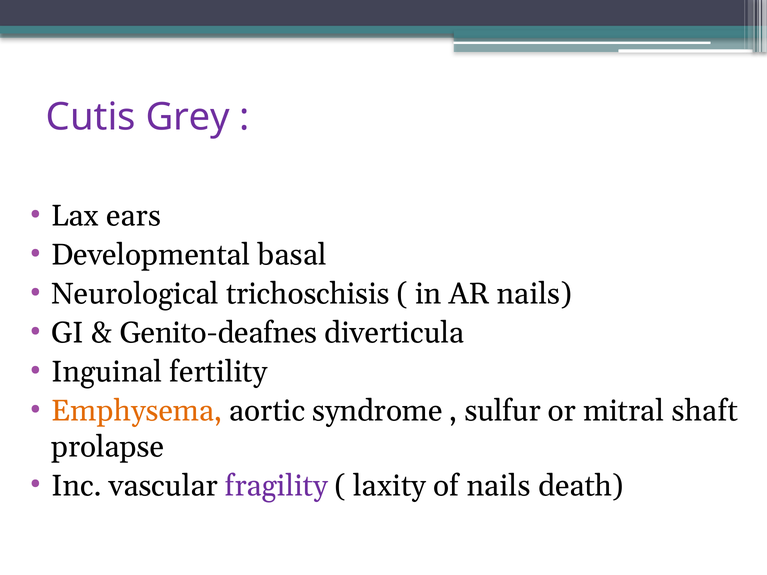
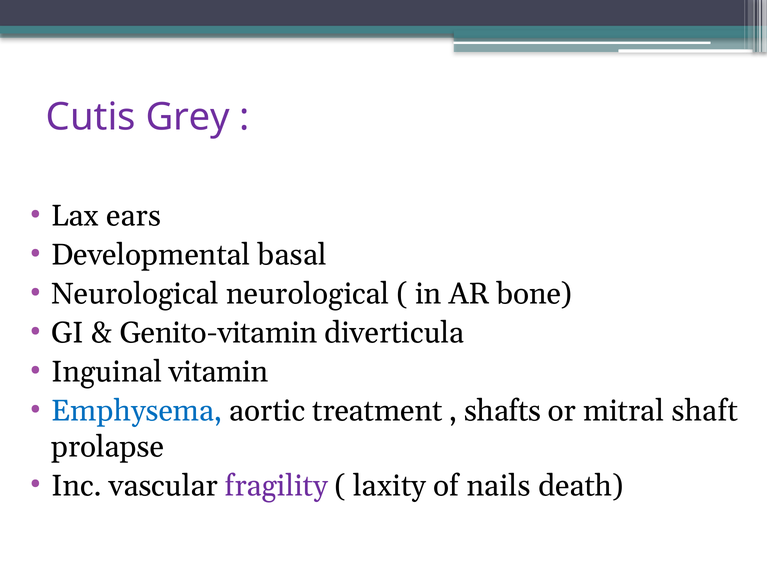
Neurological trichoschisis: trichoschisis -> neurological (308, 294)
AR nails: nails -> bone (534, 294)
Genito-deafnes: Genito-deafnes -> Genito-vitamin (218, 333)
fertility: fertility -> vitamin (219, 372)
Emphysema colour: orange -> blue (137, 411)
syndrome: syndrome -> treatment (377, 411)
sulfur: sulfur -> shafts (503, 411)
